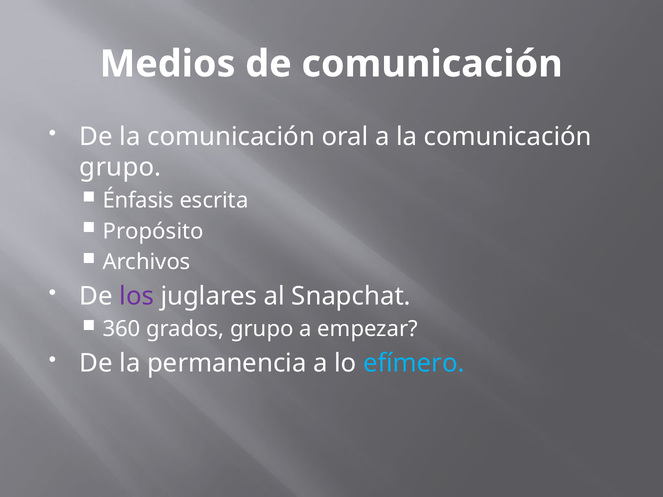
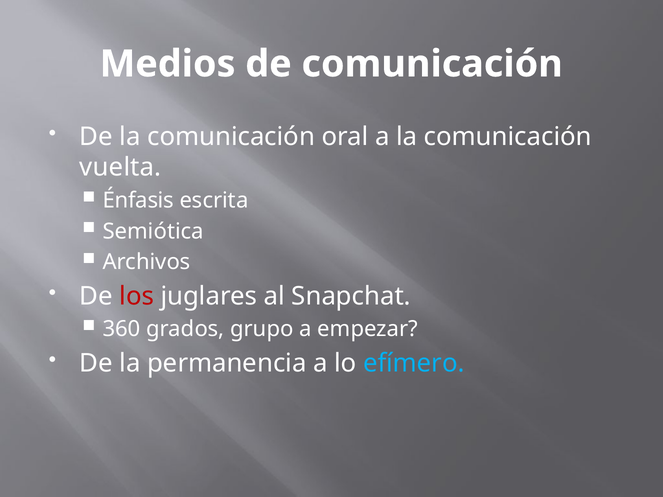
grupo: grupo -> vuelta (120, 168)
Propósito: Propósito -> Semiótica (153, 231)
los colour: purple -> red (137, 296)
